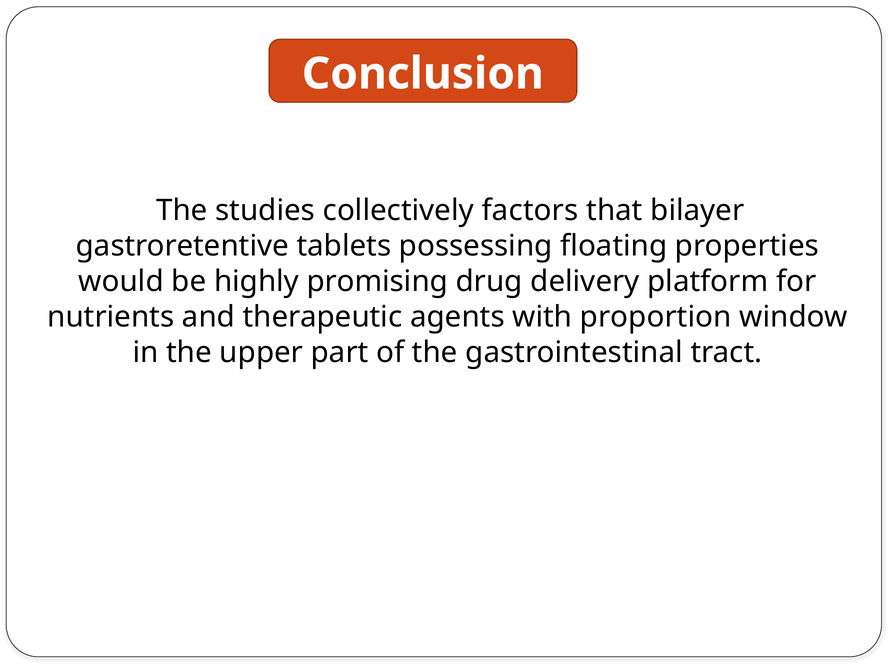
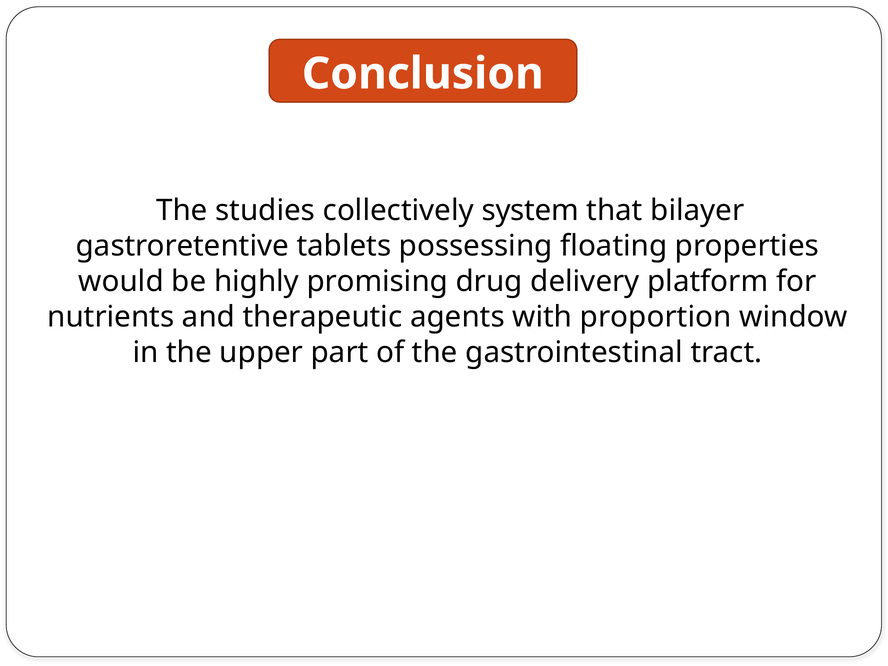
factors: factors -> system (530, 210)
